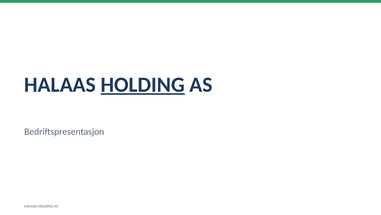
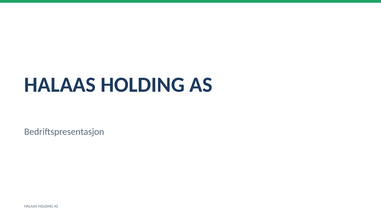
HOLDING underline: present -> none (143, 85)
